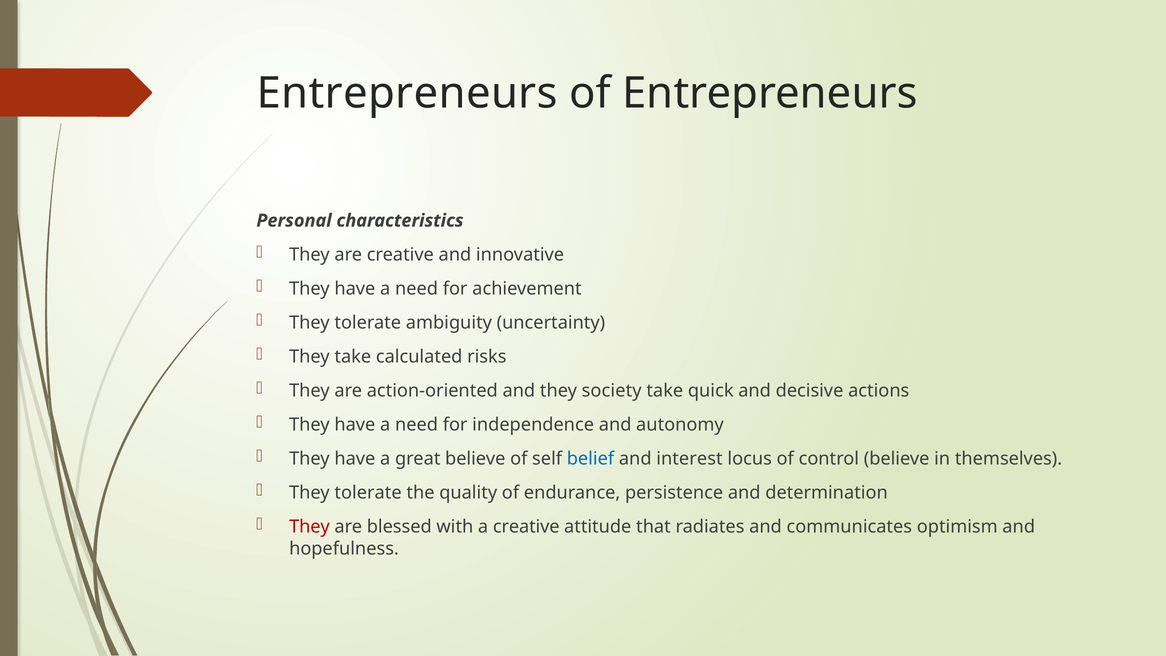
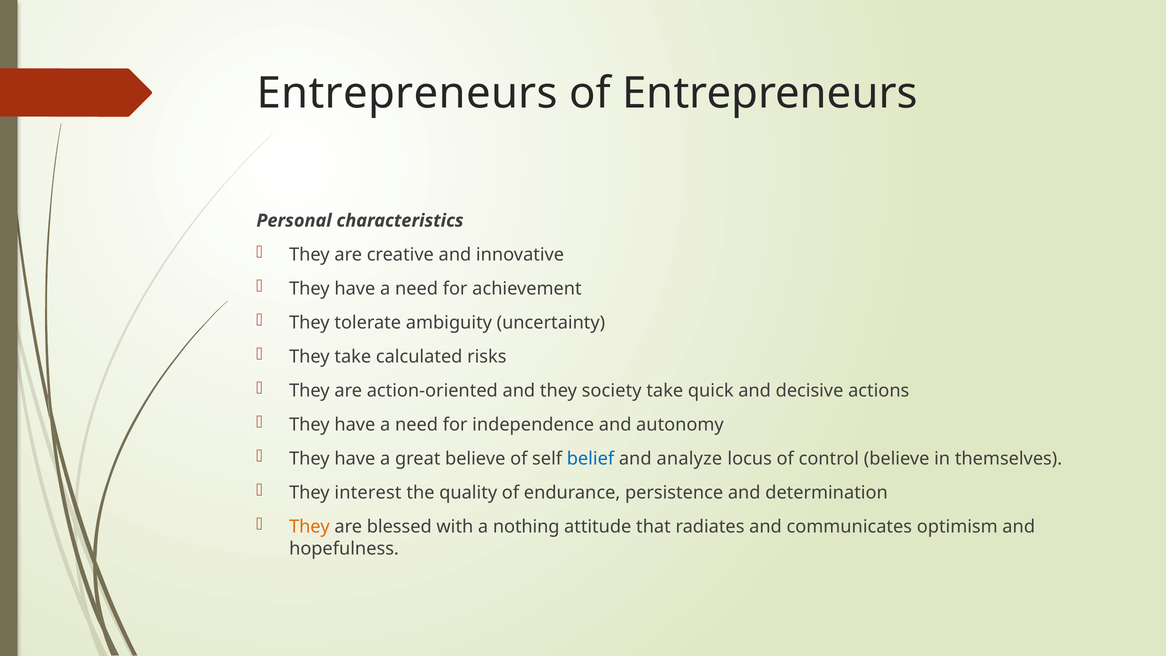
interest: interest -> analyze (689, 459)
tolerate: tolerate -> interest (368, 493)
They colour: red -> orange (309, 527)
a creative: creative -> nothing (526, 527)
